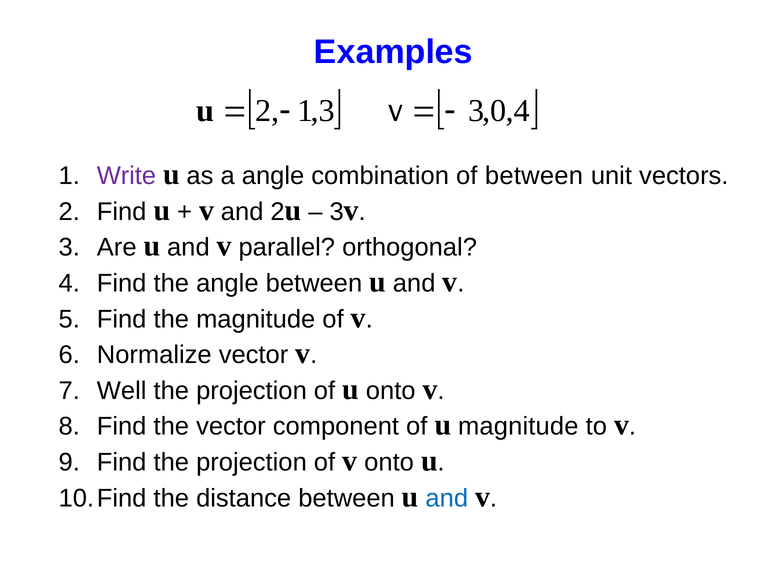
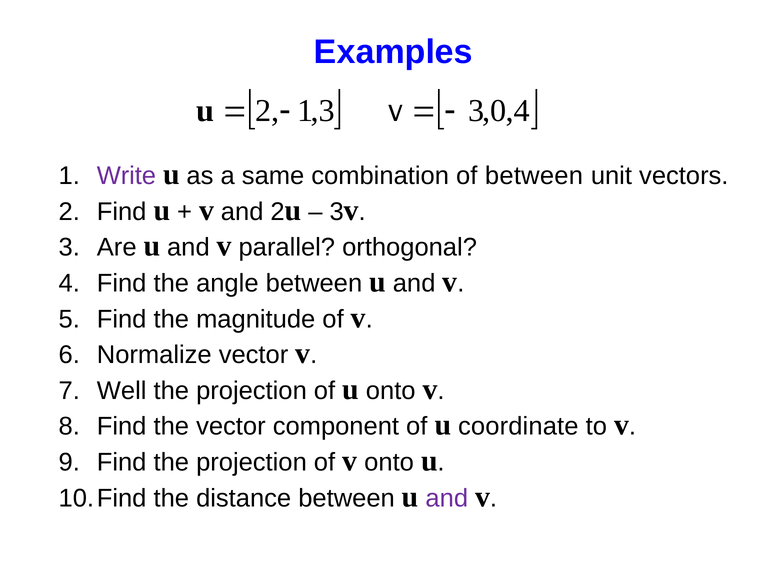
a angle: angle -> same (273, 176)
u magnitude: magnitude -> coordinate (518, 426)
and colour: blue -> purple (447, 498)
